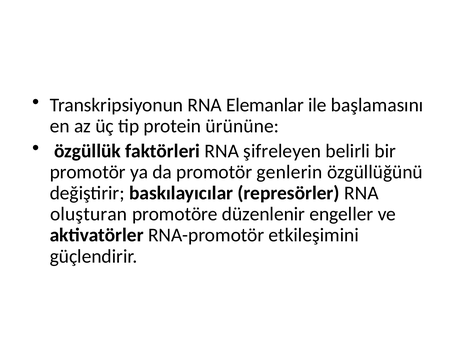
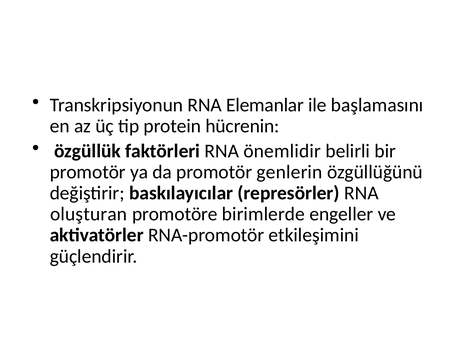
ürününe: ürününe -> hücrenin (242, 126)
şifreleyen: şifreleyen -> önemlidir (282, 151)
düzenlenir: düzenlenir -> birimlerde (263, 214)
